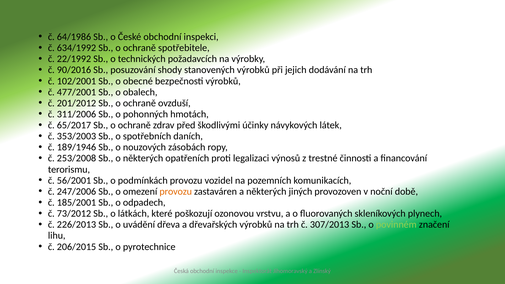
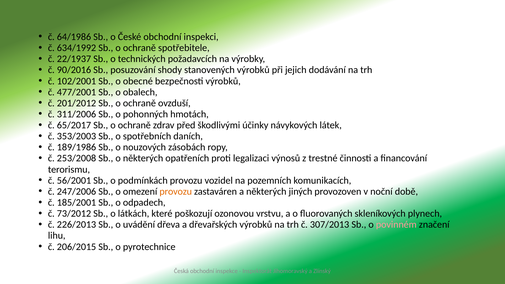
22/1992: 22/1992 -> 22/1937 (74, 59)
189/1946: 189/1946 -> 189/1986 (77, 147)
povinném colour: light green -> pink (396, 225)
